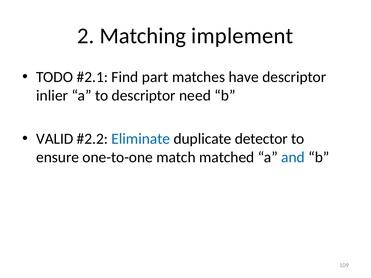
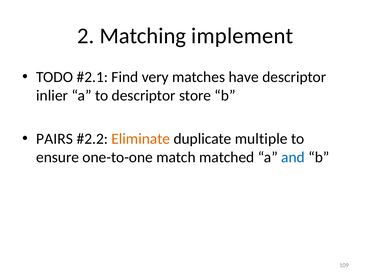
part: part -> very (155, 77)
need: need -> store (195, 96)
VALID: VALID -> PAIRS (55, 139)
Eliminate colour: blue -> orange (141, 139)
detector: detector -> multiple (261, 139)
